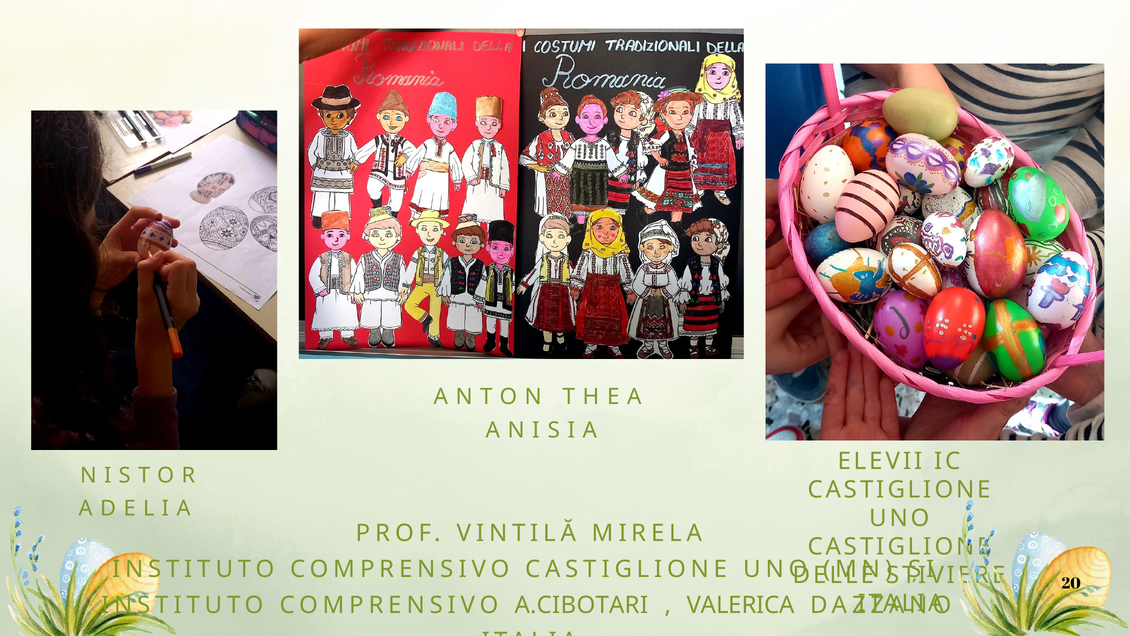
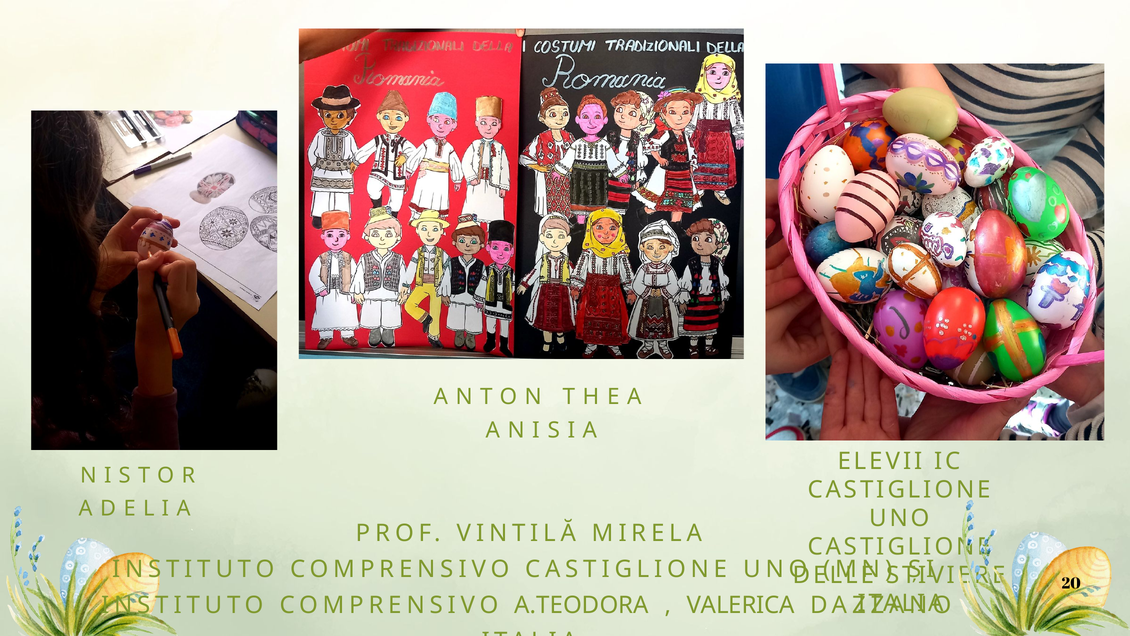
A.CIBOTARI: A.CIBOTARI -> A.TEODORA (582, 605)
